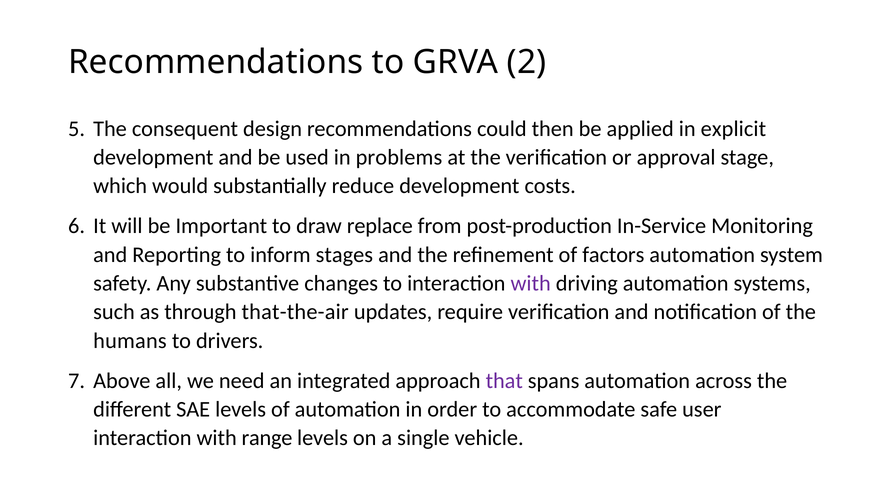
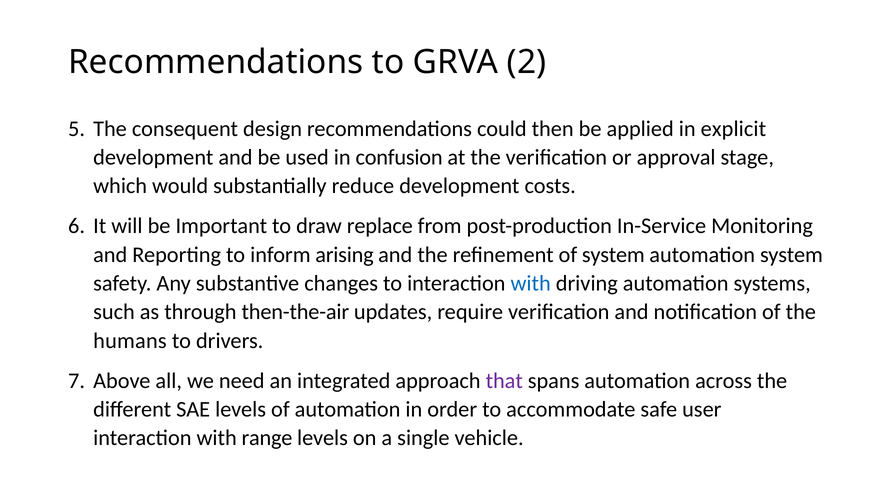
problems: problems -> confusion (399, 157)
stages: stages -> arising (344, 254)
of factors: factors -> system (613, 254)
with colour: purple -> blue (531, 283)
that-the-air: that-the-air -> then-the-air (295, 312)
